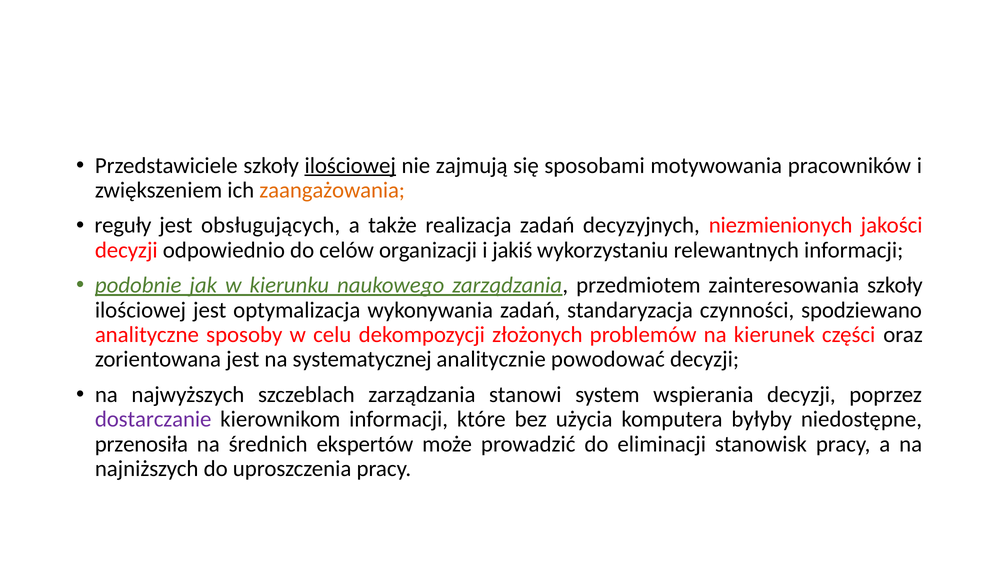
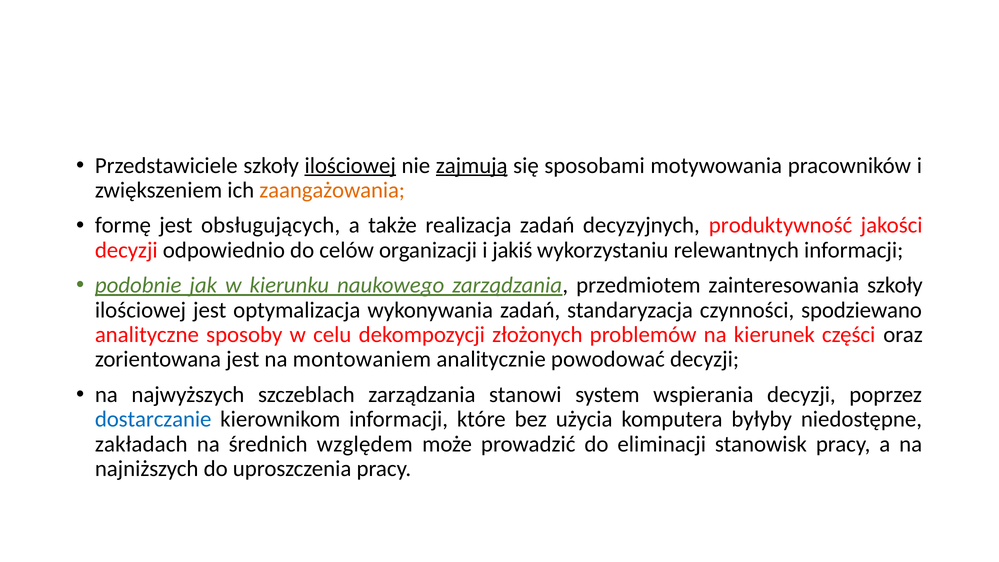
zajmują underline: none -> present (472, 166)
reguły: reguły -> formę (123, 225)
niezmienionych: niezmienionych -> produktywność (781, 225)
systematycznej: systematycznej -> montowaniem (362, 359)
dostarczanie colour: purple -> blue (153, 419)
przenosiła: przenosiła -> zakładach (141, 444)
ekspertów: ekspertów -> względem (365, 444)
